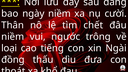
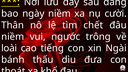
loại: loại -> loài (9, 48)
đồng: đồng -> bánh (13, 60)
